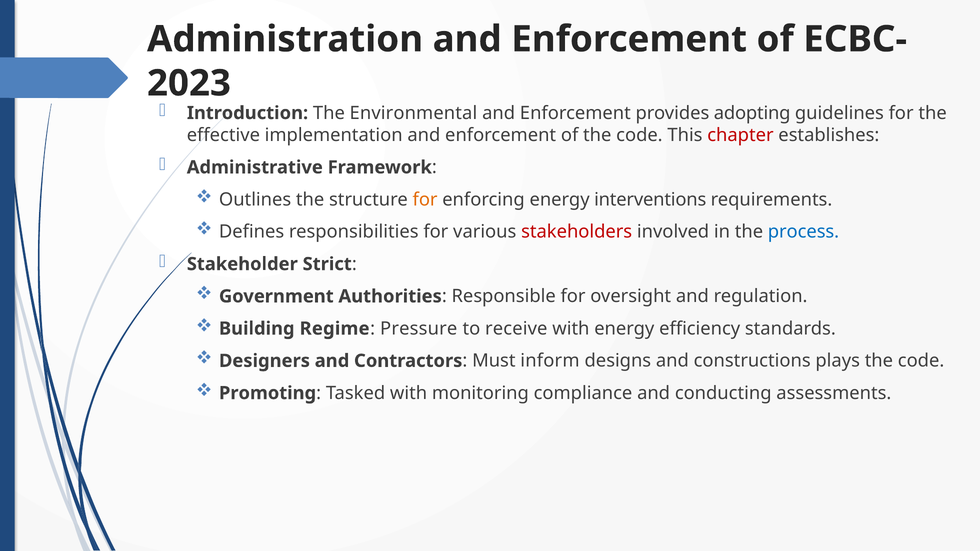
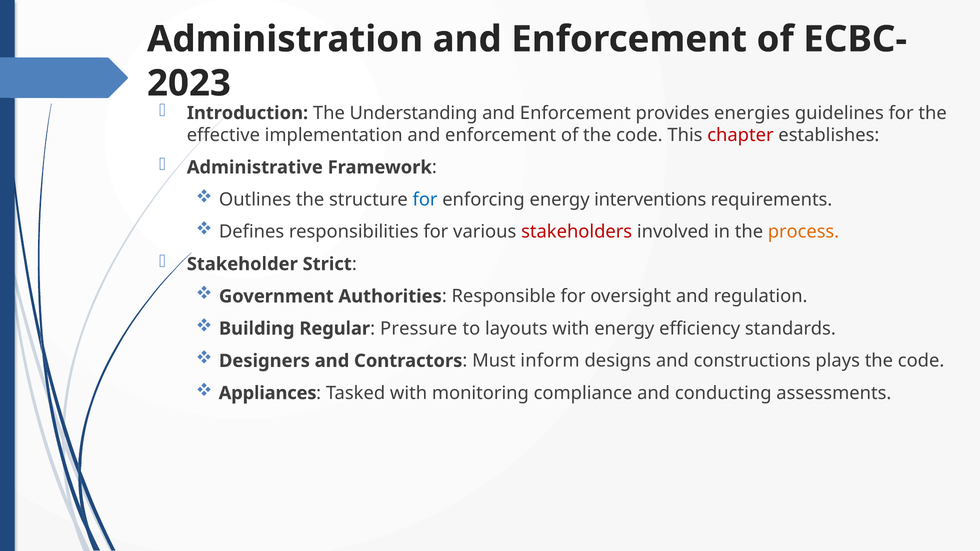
Environmental: Environmental -> Understanding (414, 113)
adopting: adopting -> energies (752, 113)
for colour: orange -> blue (425, 200)
process colour: blue -> orange (804, 232)
Regime: Regime -> Regular (335, 329)
receive: receive -> layouts (516, 329)
Promoting: Promoting -> Appliances (268, 393)
